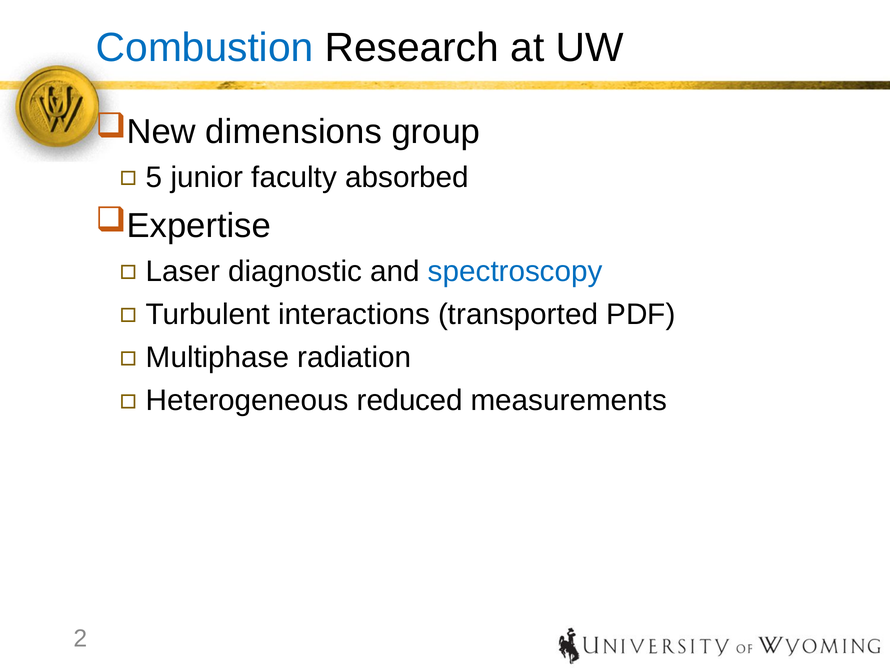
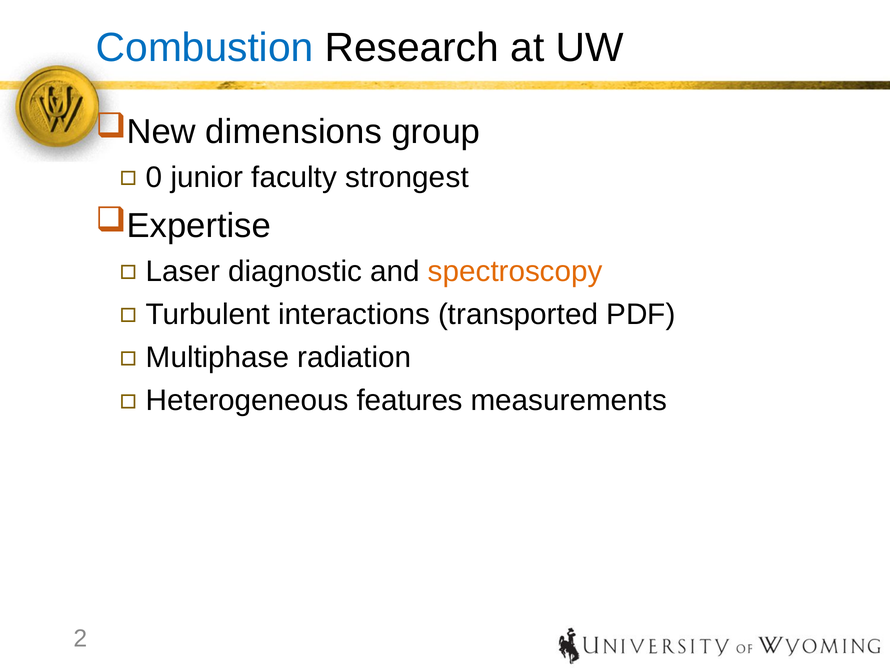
5: 5 -> 0 (154, 177)
absorbed: absorbed -> strongest (407, 177)
spectroscopy colour: blue -> orange (515, 271)
reduced: reduced -> features (410, 400)
